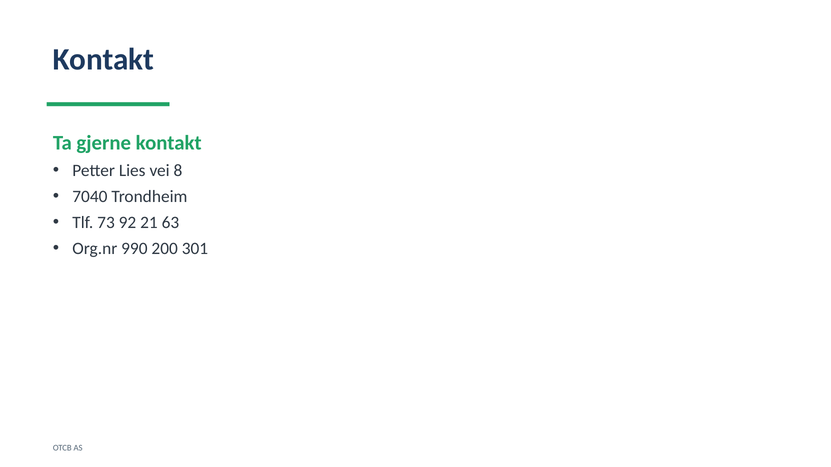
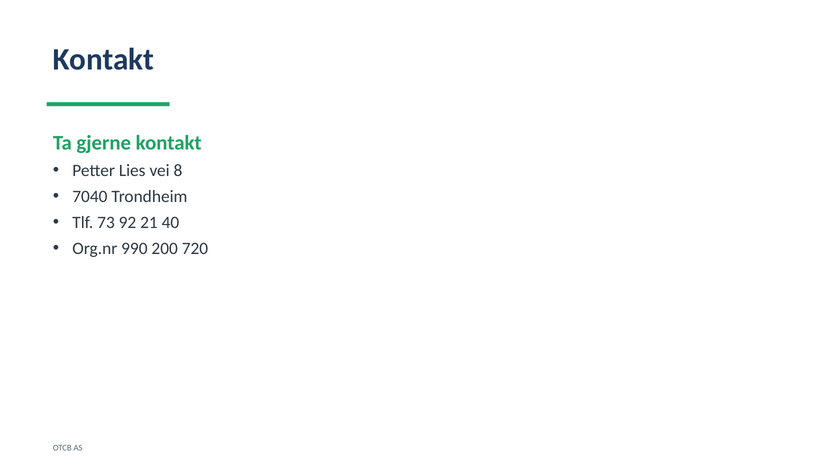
63: 63 -> 40 (170, 223)
301: 301 -> 720 (195, 249)
